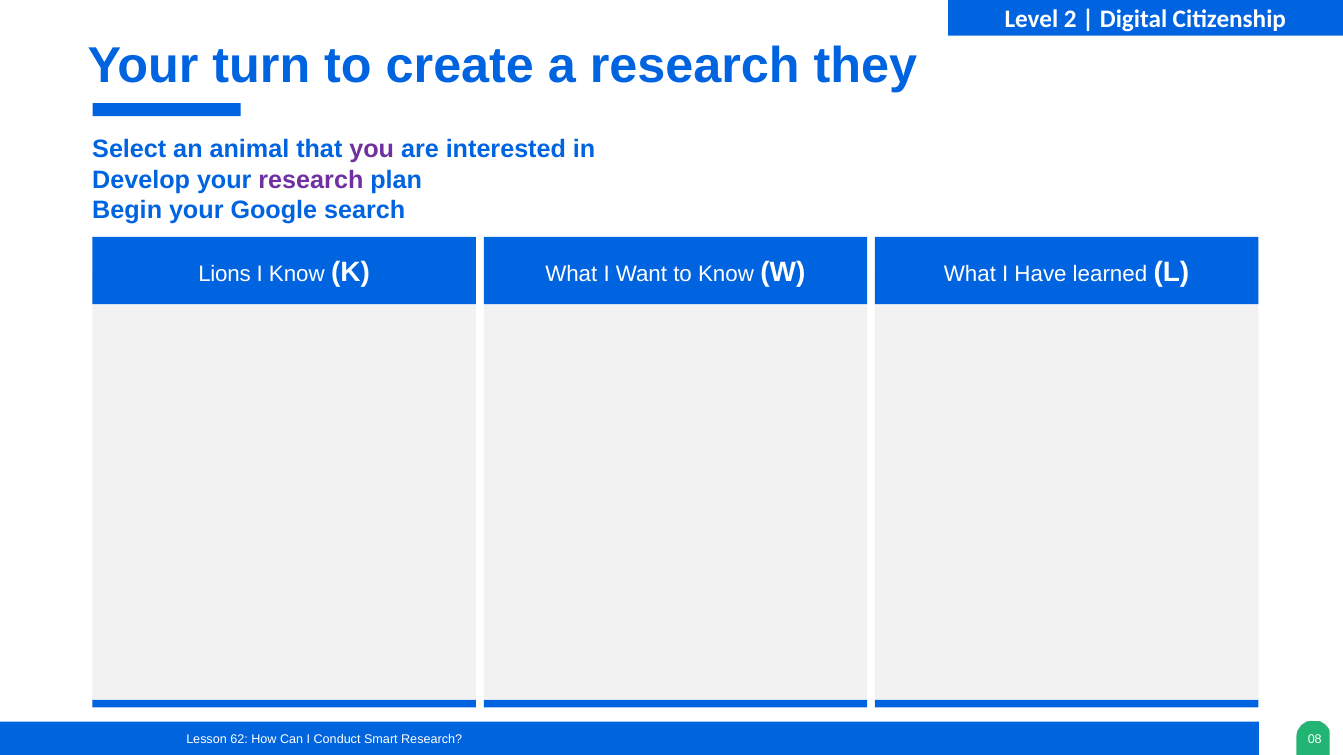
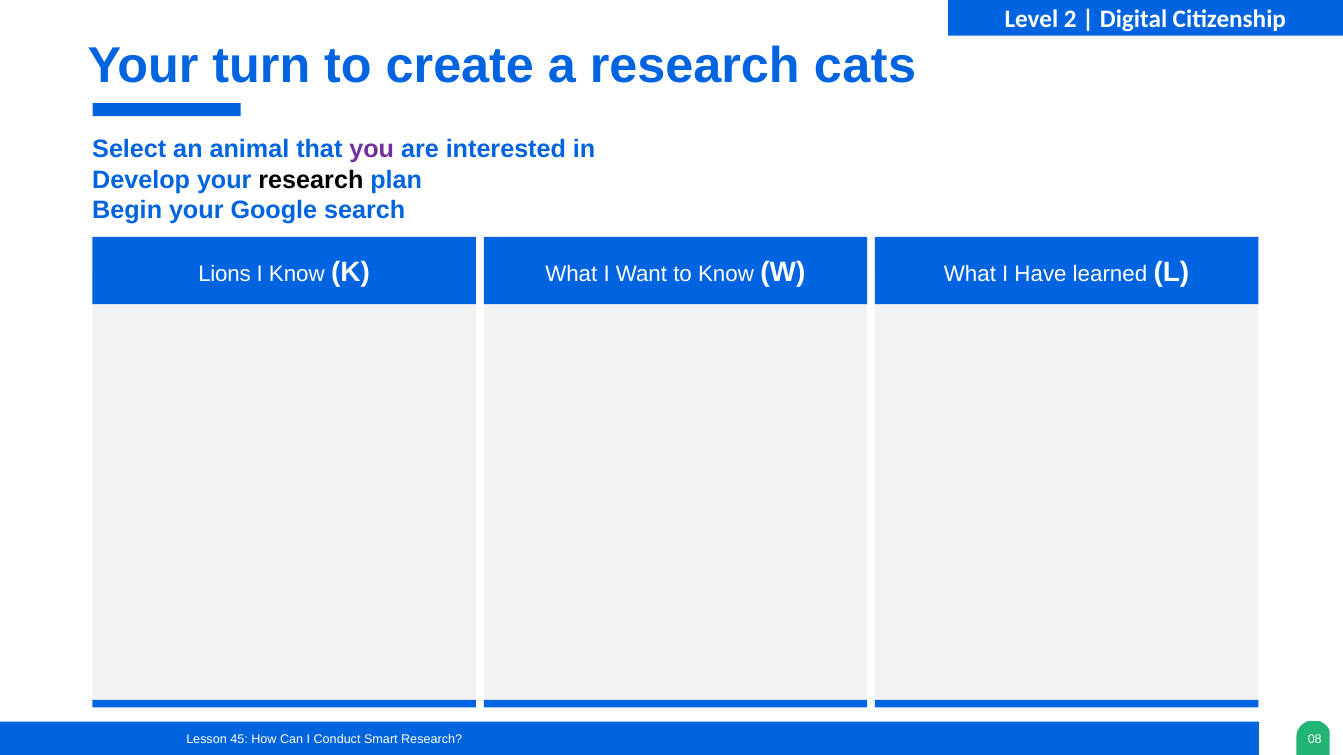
they: they -> cats (865, 66)
research colour: purple -> black (311, 180)
62: 62 -> 45 (239, 740)
